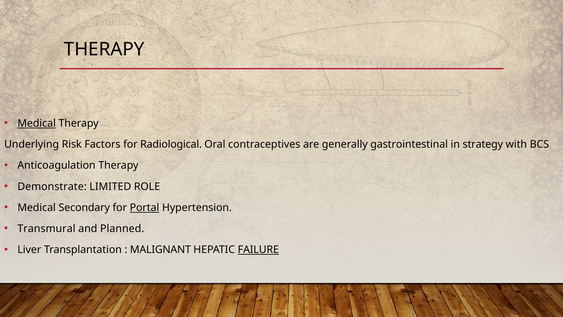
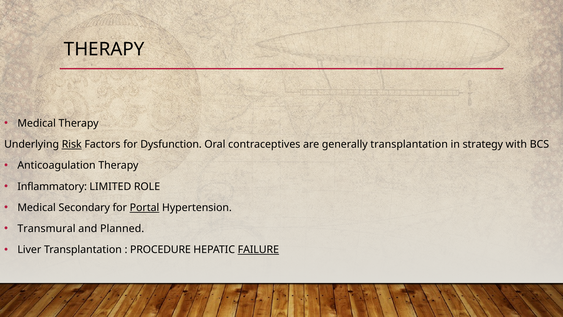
Medical underline: present -> none (37, 123)
Risk underline: none -> present (72, 144)
Radiological: Radiological -> Dysfunction (171, 144)
generally gastrointestinal: gastrointestinal -> transplantation (409, 144)
Demonstrate: Demonstrate -> Inflammatory (52, 186)
MALIGNANT: MALIGNANT -> PROCEDURE (160, 250)
